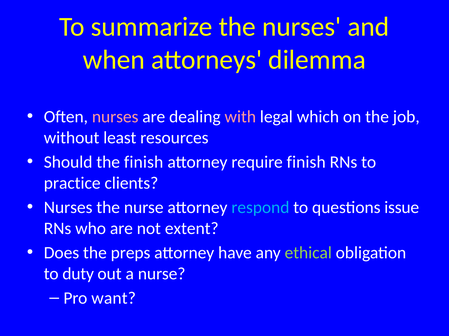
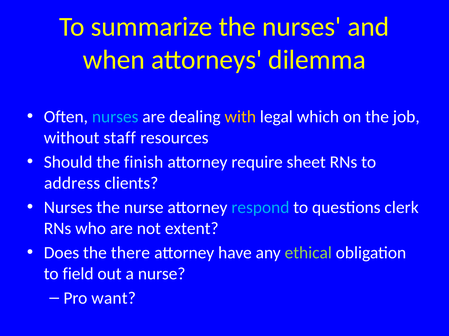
nurses colour: pink -> light blue (115, 117)
with colour: pink -> yellow (240, 117)
least: least -> staff (120, 138)
require finish: finish -> sheet (306, 162)
practice: practice -> address (72, 183)
issue: issue -> clerk (402, 208)
preps: preps -> there (130, 253)
duty: duty -> field (78, 274)
